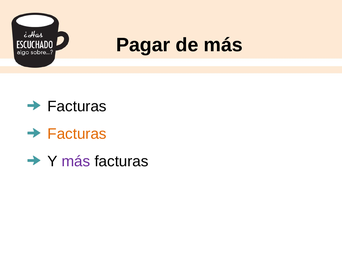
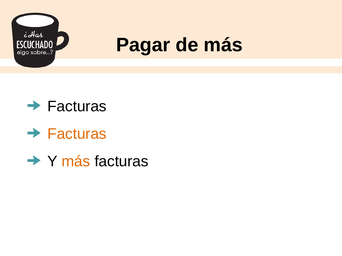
más colour: purple -> orange (76, 162)
